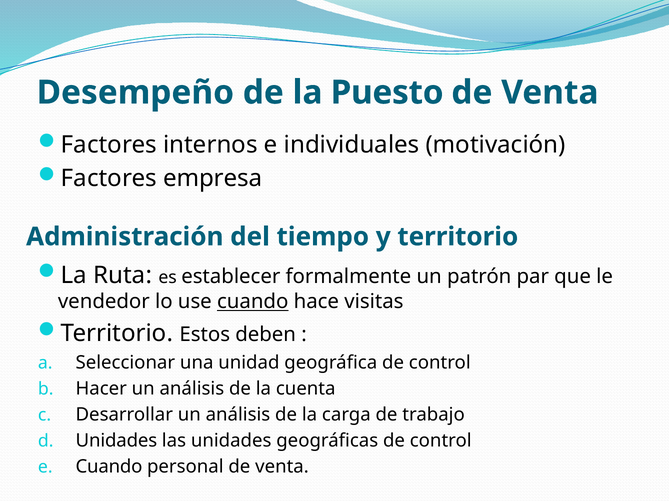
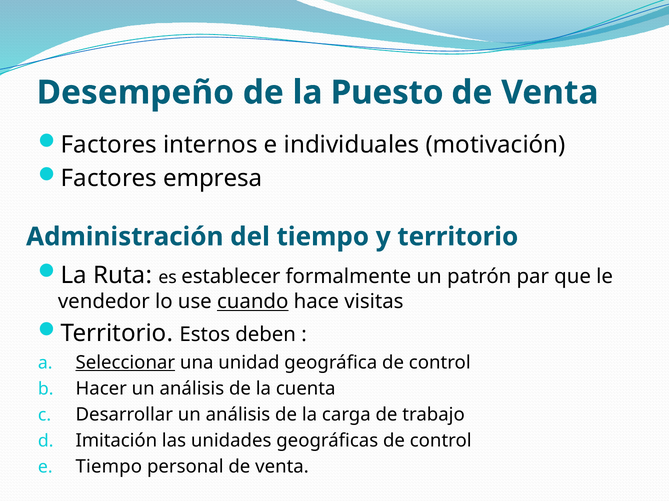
Seleccionar underline: none -> present (125, 363)
Unidades: Unidades -> Imitación (116, 441)
e Cuando: Cuando -> Tiempo (109, 467)
